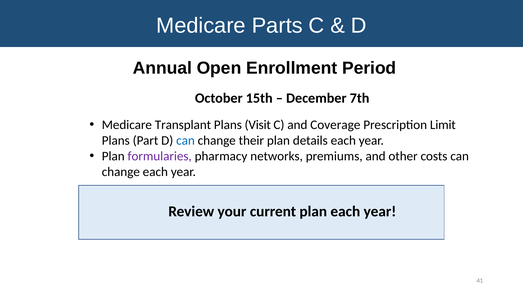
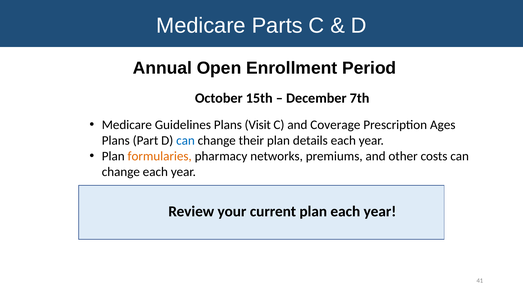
Transplant: Transplant -> Guidelines (183, 125)
Limit: Limit -> Ages (443, 125)
formularies colour: purple -> orange (160, 156)
